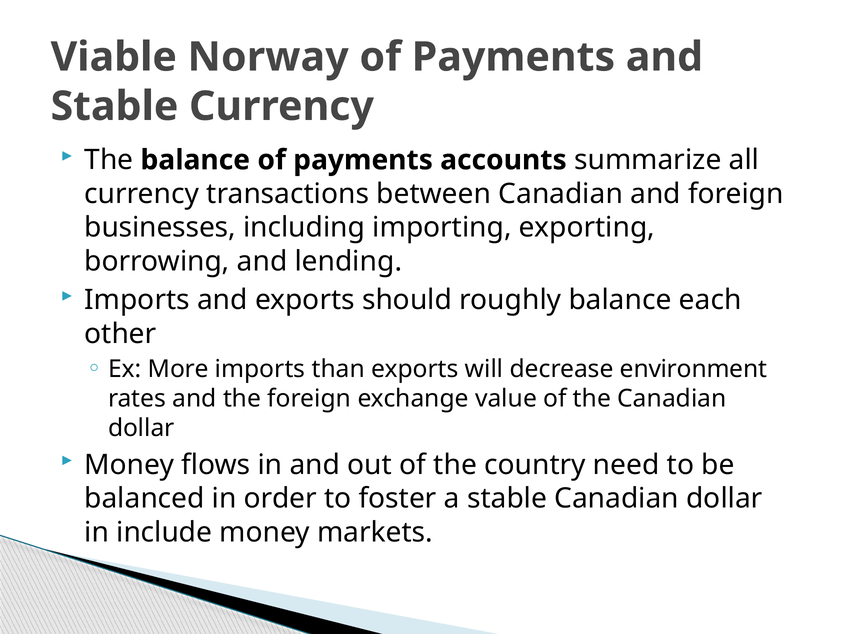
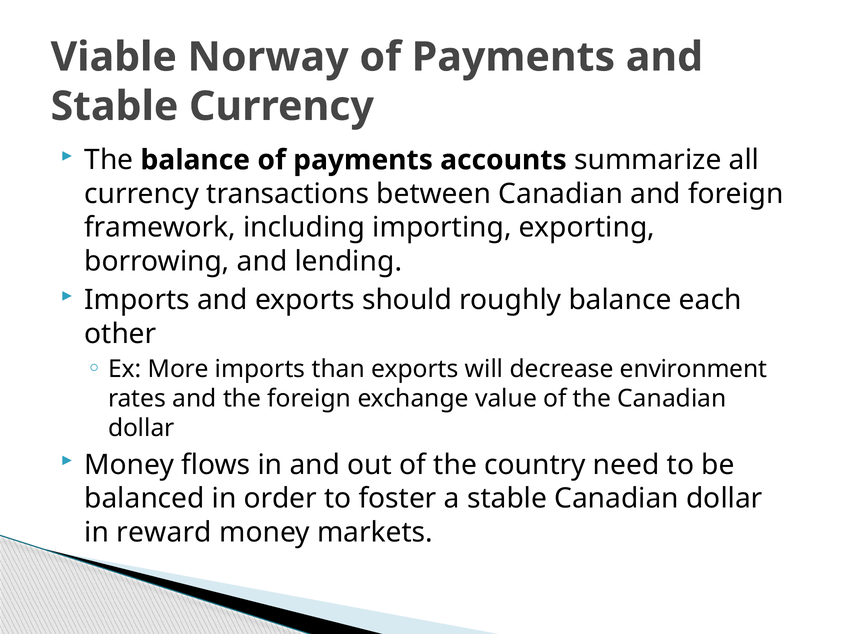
businesses: businesses -> framework (160, 228)
include: include -> reward (164, 532)
